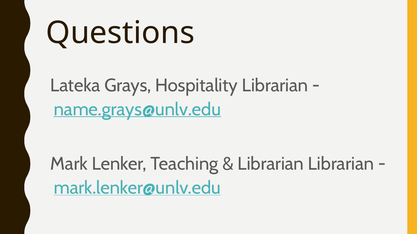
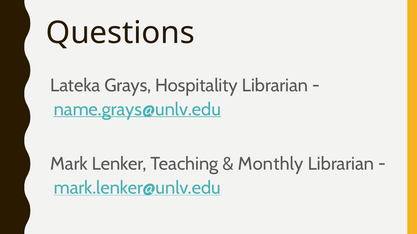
Librarian: Librarian -> Monthly (271, 164)
